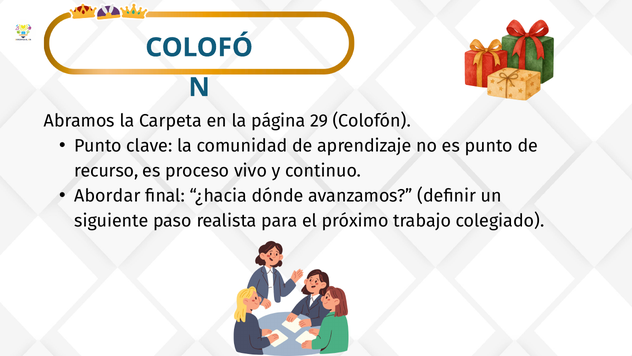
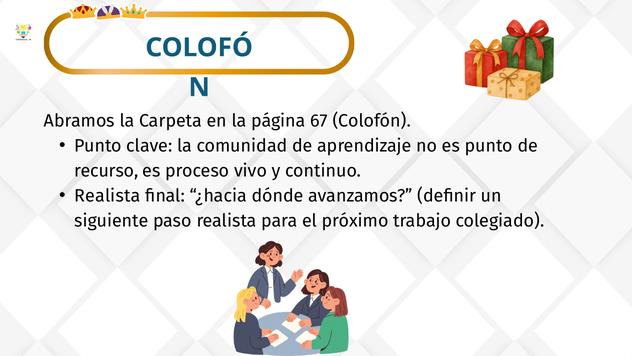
29: 29 -> 67 (319, 121)
Abordar: Abordar -> Realista (107, 196)
